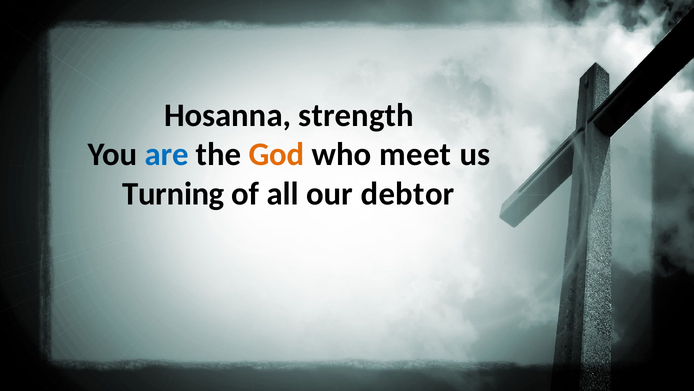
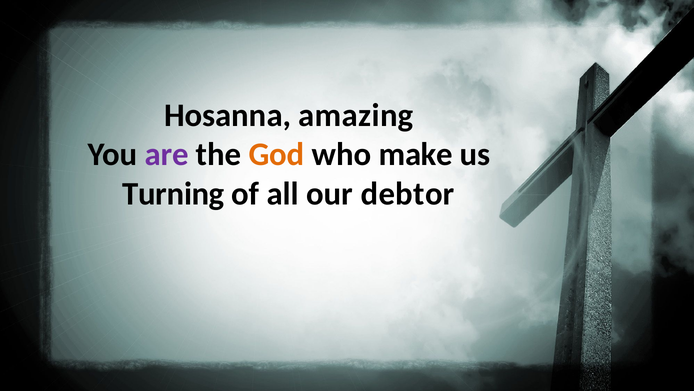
strength: strength -> amazing (356, 115)
are colour: blue -> purple (167, 154)
meet: meet -> make (416, 154)
